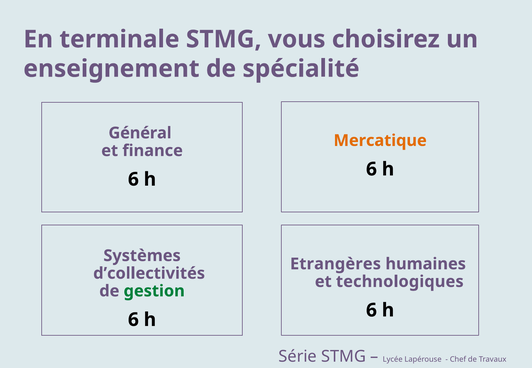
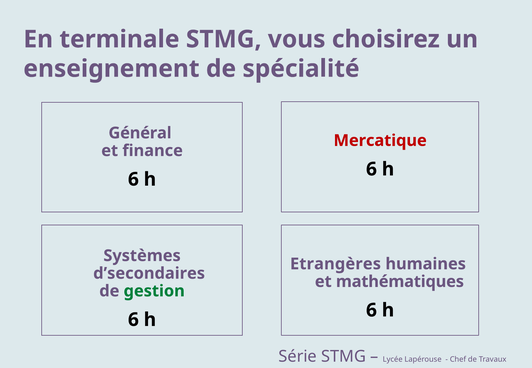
Mercatique colour: orange -> red (380, 141)
d’collectivités: d’collectivités -> d’secondaires (149, 274)
technologiques: technologiques -> mathématiques (400, 282)
